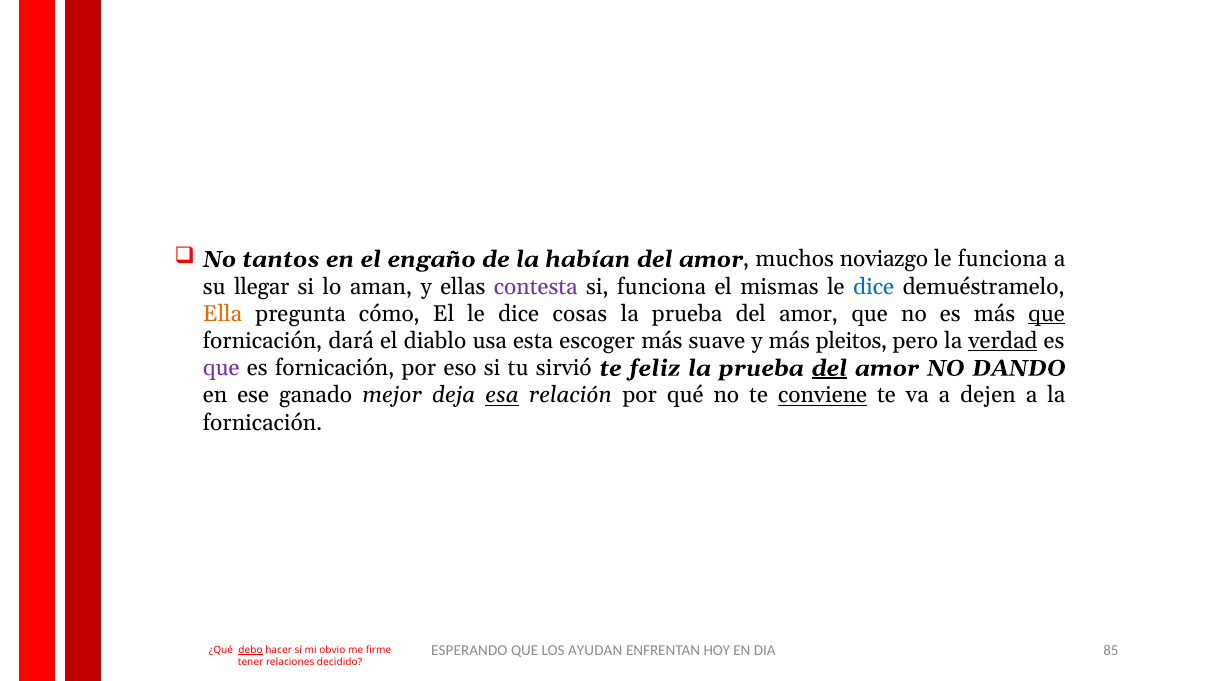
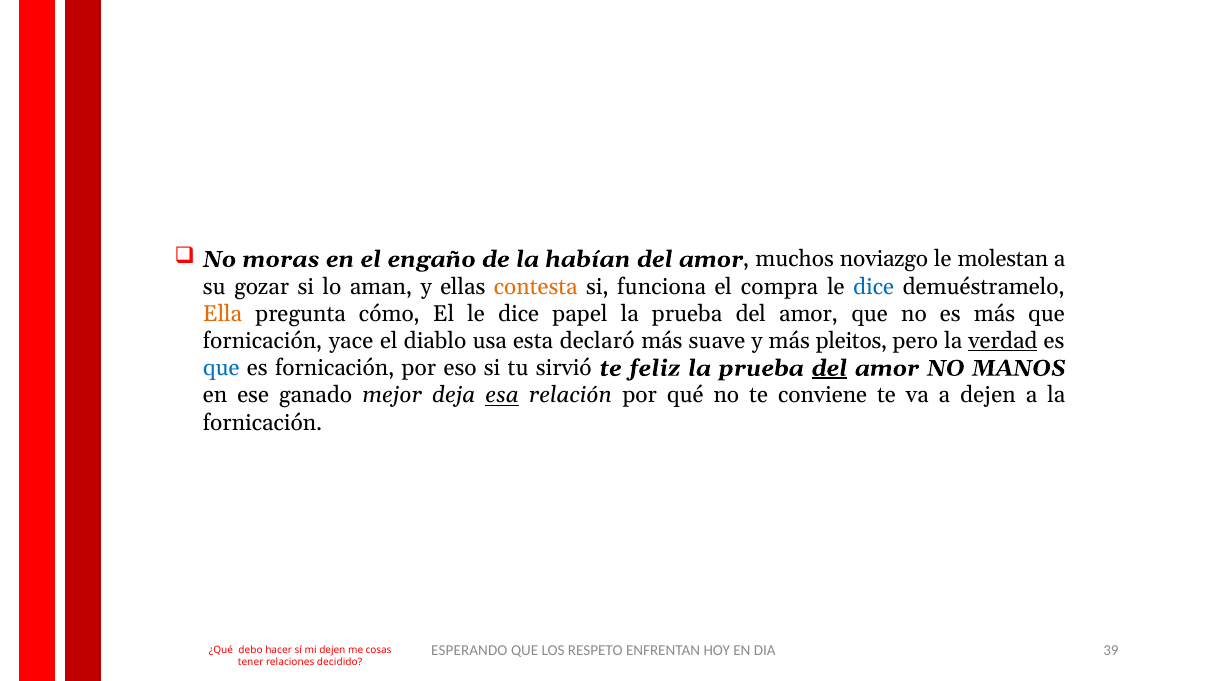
tantos: tantos -> moras (281, 259)
le funciona: funciona -> molestan (1003, 259)
llegar: llegar -> gozar (262, 287)
contesta colour: purple -> orange (536, 287)
mismas: mismas -> compra (779, 287)
cosas: cosas -> papel (580, 314)
que underline: present -> none (1047, 314)
dará: dará -> yace (351, 341)
escoger: escoger -> declaró (597, 341)
que colour: purple -> blue (221, 368)
DANDO: DANDO -> MANOS (1019, 368)
conviene underline: present -> none (823, 396)
AYUDAN: AYUDAN -> RESPETO (595, 650)
85: 85 -> 39 (1111, 650)
debo underline: present -> none (250, 650)
mi obvio: obvio -> dejen (332, 650)
firme: firme -> cosas (379, 650)
